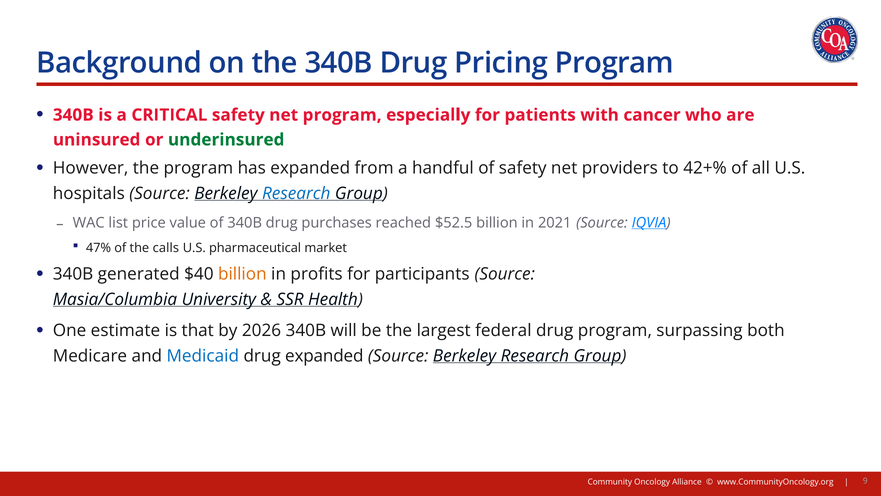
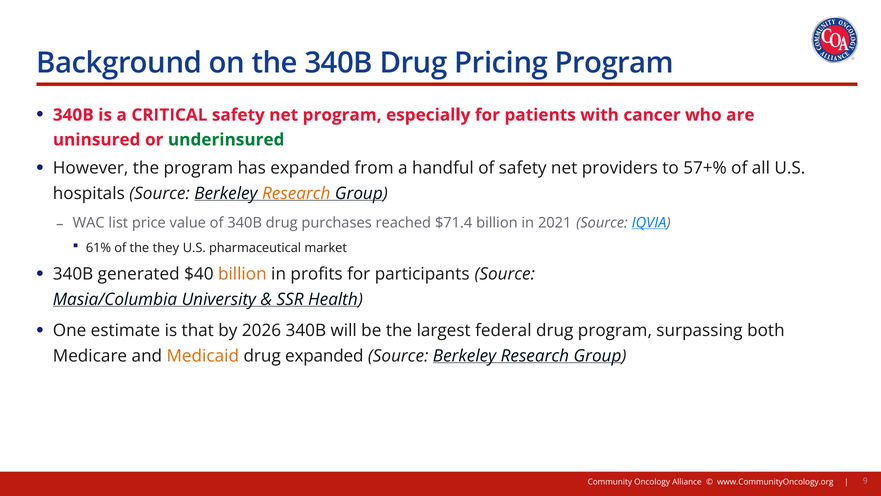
42+%: 42+% -> 57+% (705, 168)
Research colour: blue -> orange (296, 193)
$52.5: $52.5 -> $71.4 (454, 223)
47%: 47% -> 61% (98, 248)
calls: calls -> they (166, 248)
Medicaid colour: blue -> orange (203, 356)
